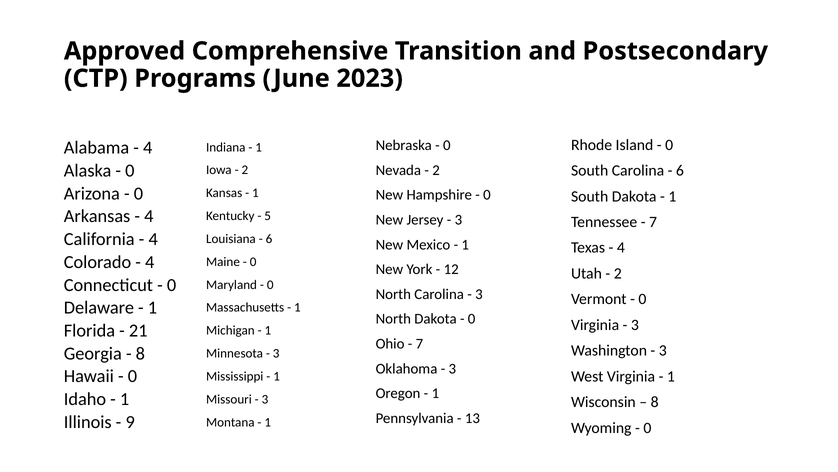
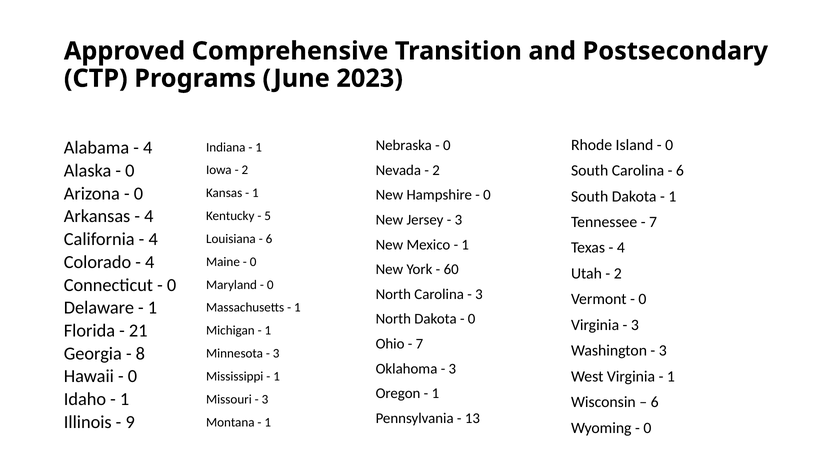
12: 12 -> 60 (451, 269)
8: 8 -> 6 (655, 402)
